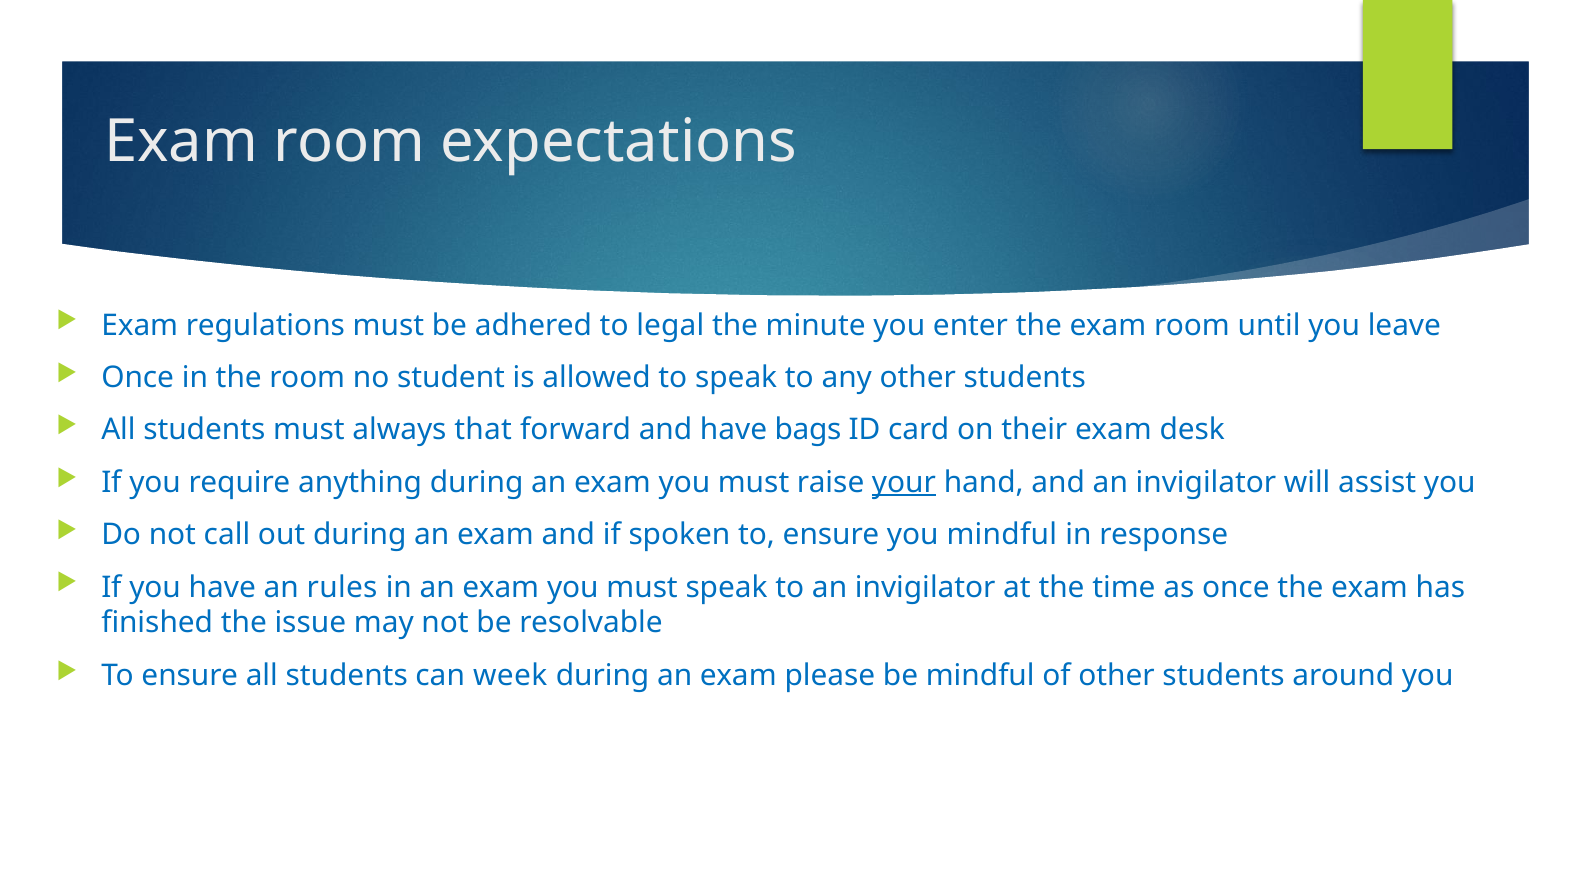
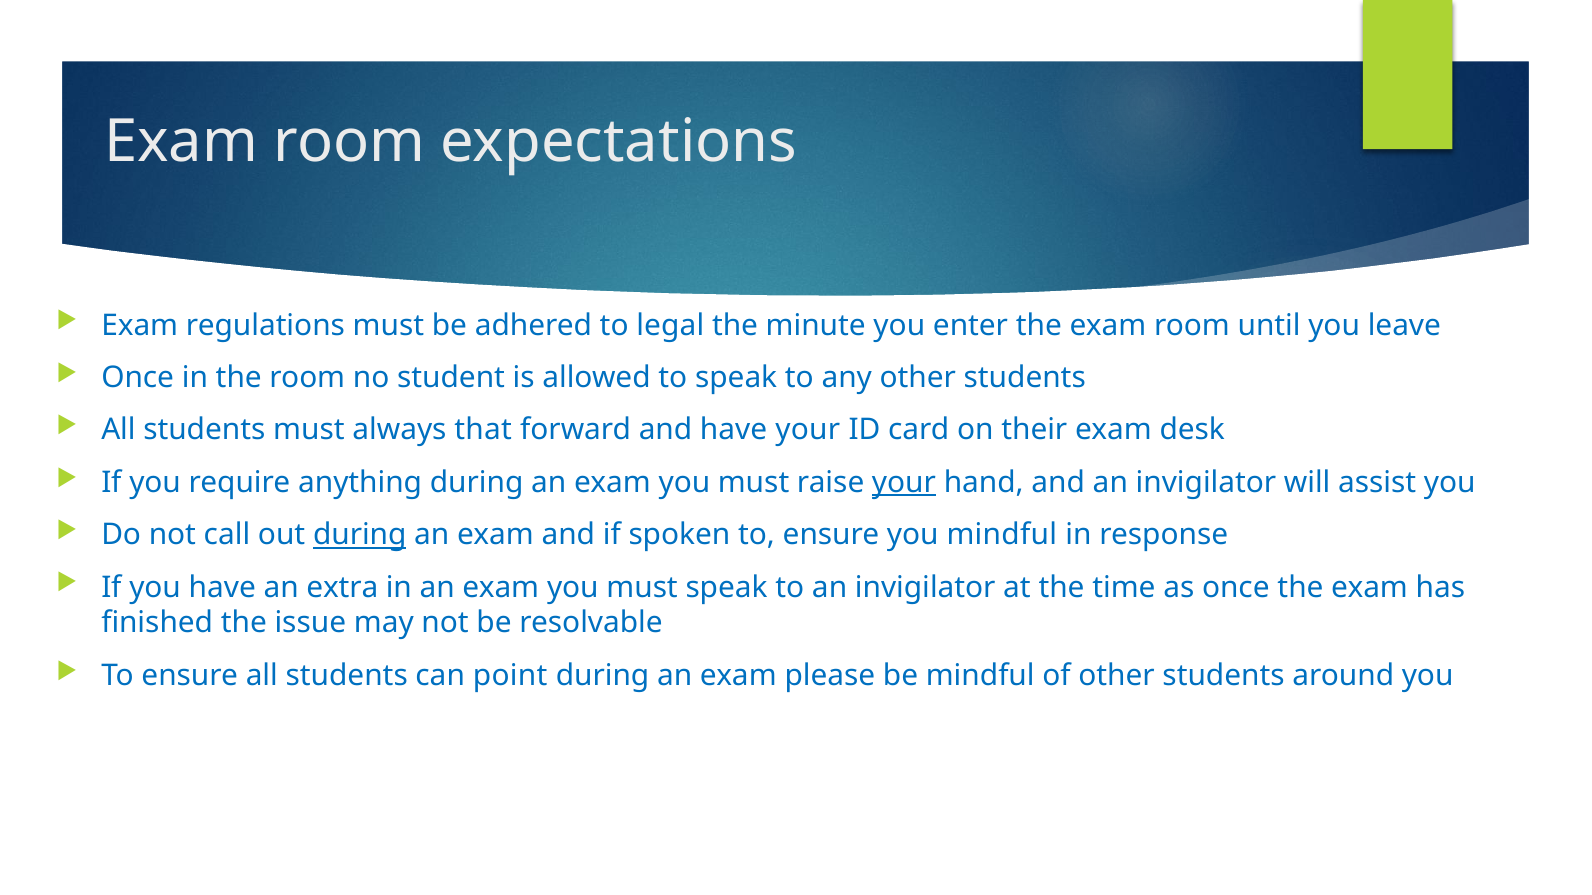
have bags: bags -> your (808, 430)
during underline: none -> present (360, 535)
rules: rules -> extra (342, 588)
week: week -> point (510, 676)
